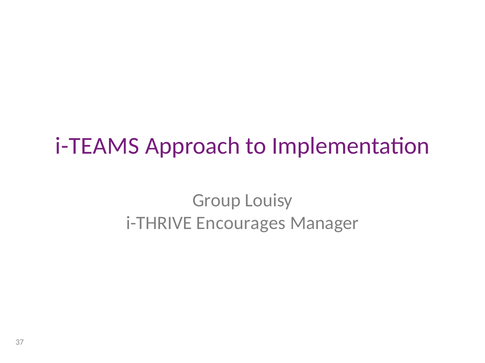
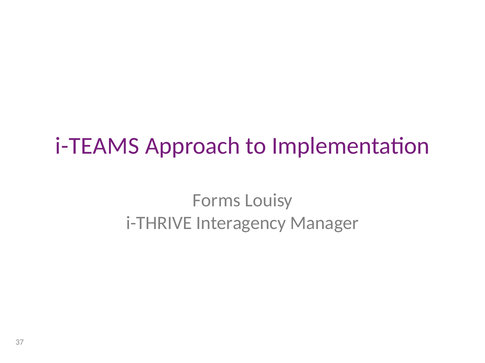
Group: Group -> Forms (217, 201)
Encourages: Encourages -> Interagency (241, 223)
